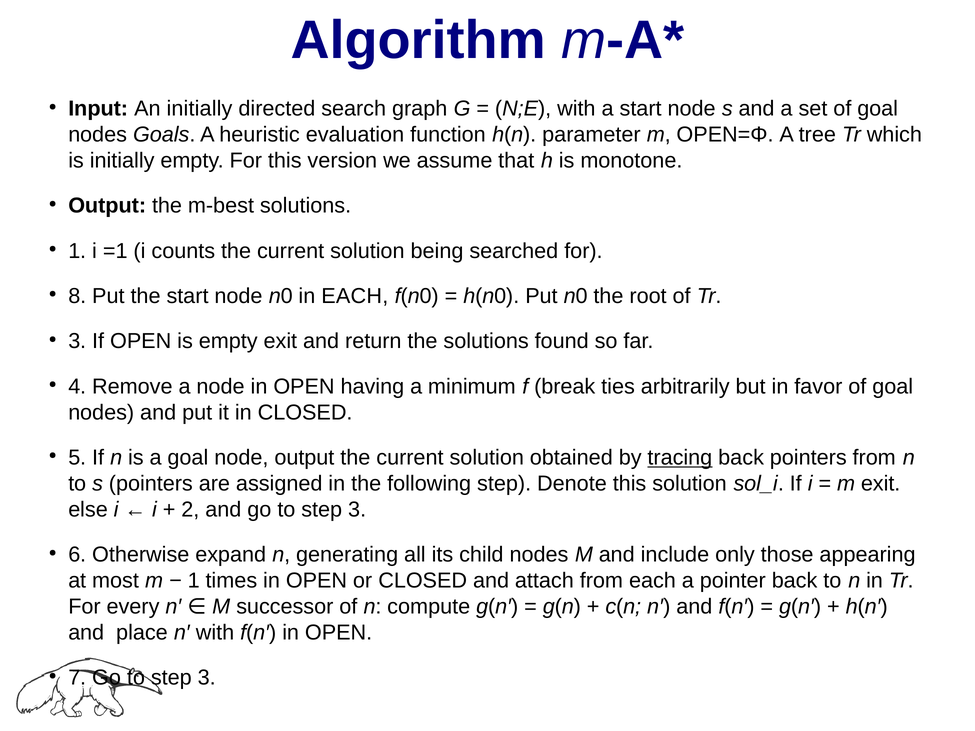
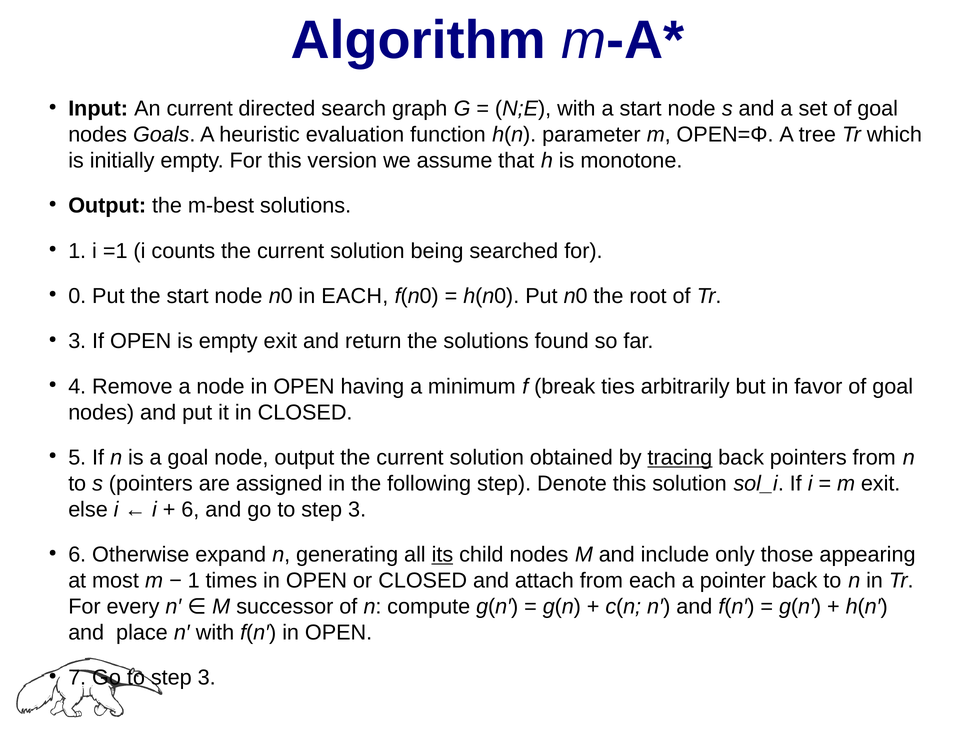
An initially: initially -> current (200, 109)
8: 8 -> 0 (77, 296)
2: 2 -> 6 (190, 510)
its underline: none -> present (442, 555)
